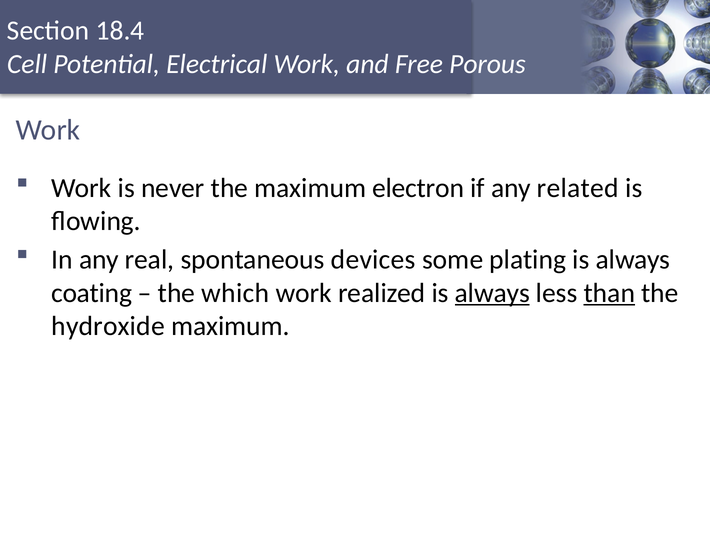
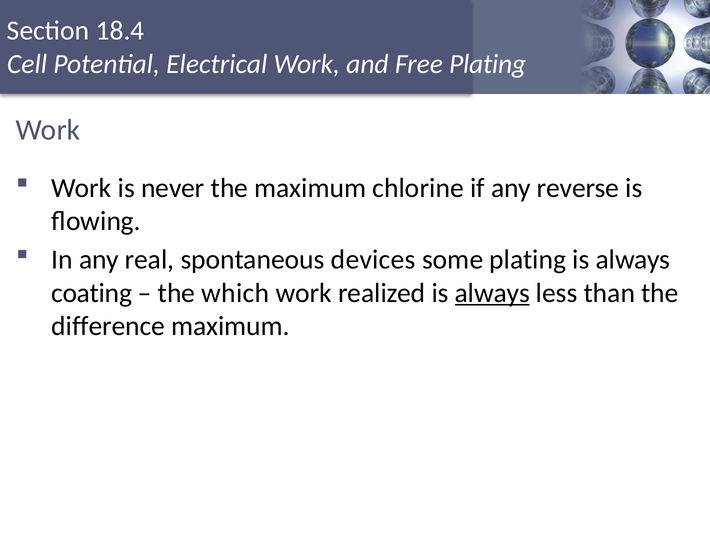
Porous: Porous -> Plating (488, 64)
electron: electron -> chlorine (418, 188)
related: related -> reverse (578, 188)
than underline: present -> none (609, 293)
hydroxide: hydroxide -> difference (108, 326)
